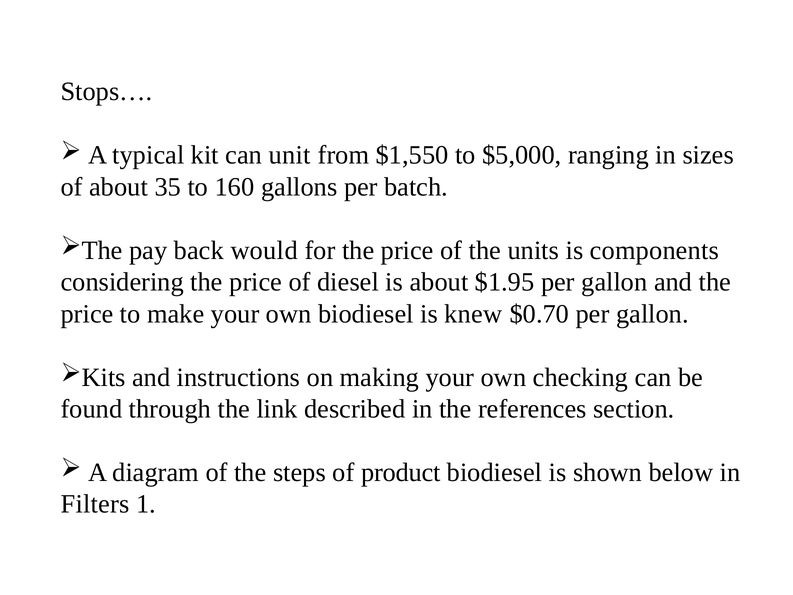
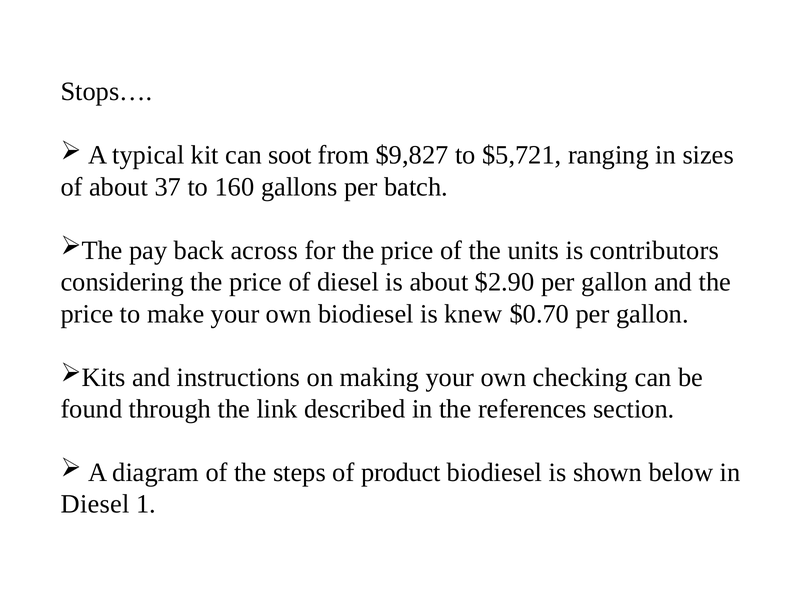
unit: unit -> soot (290, 155)
$1,550: $1,550 -> $9,827 (412, 155)
$5,000: $5,000 -> $5,721 (522, 155)
35: 35 -> 37 (168, 187)
would: would -> across (264, 250)
components: components -> contributors (654, 250)
$1.95: $1.95 -> $2.90 (505, 282)
Filters: Filters -> Diesel (95, 504)
